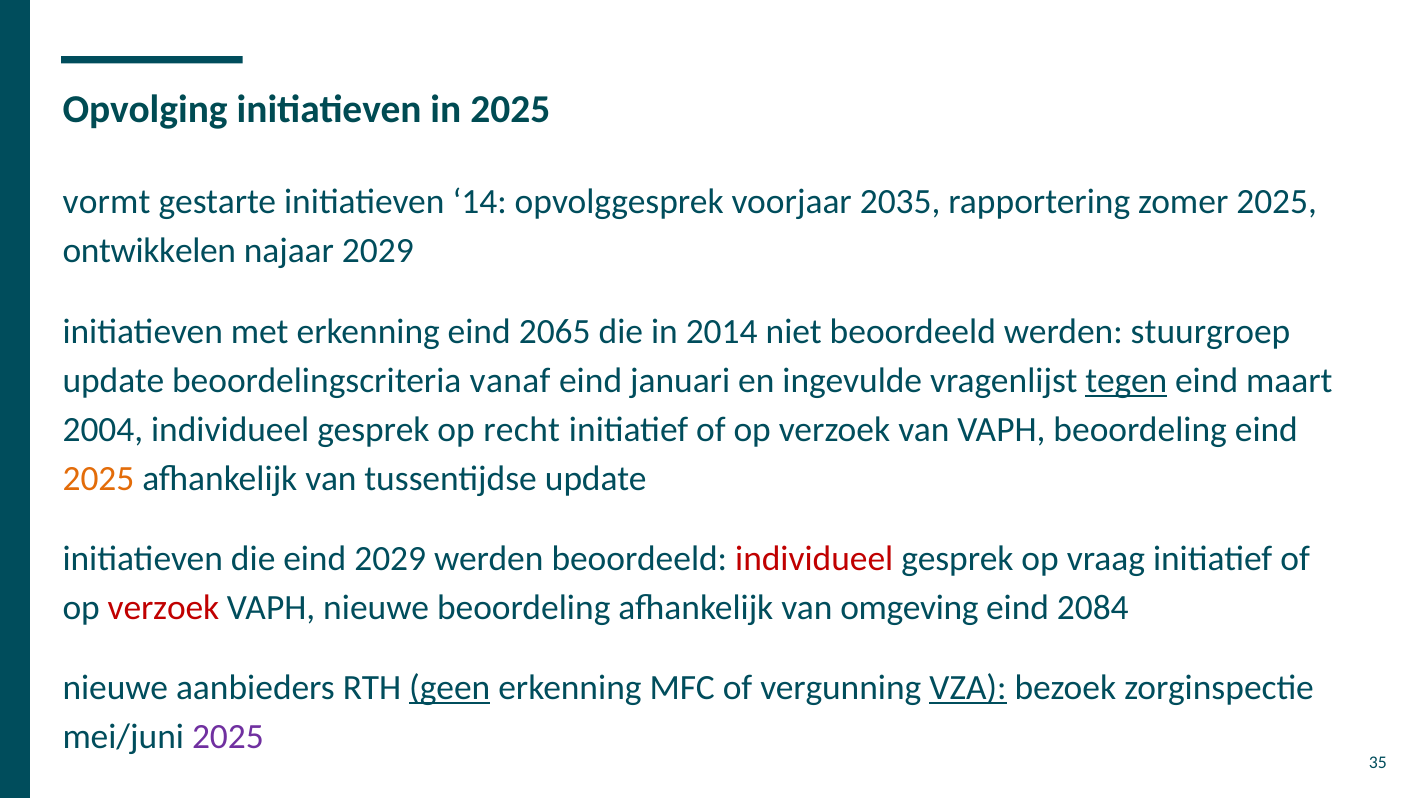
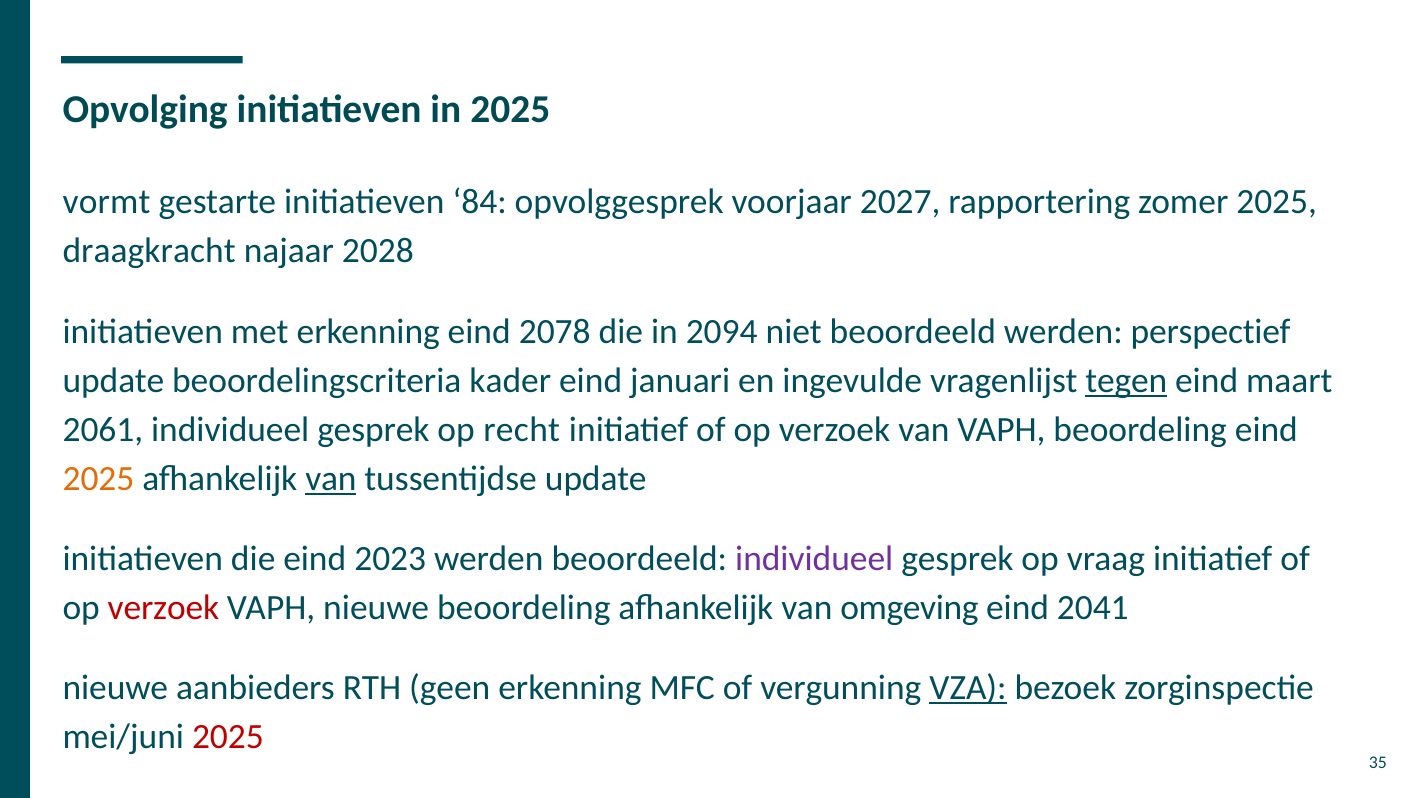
14: 14 -> 84 (480, 202)
2035: 2035 -> 2027 (900, 202)
ontwikkelen: ontwikkelen -> draagkracht (149, 251)
najaar 2029: 2029 -> 2028 (378, 251)
2065: 2065 -> 2078 (555, 332)
2014: 2014 -> 2094 (722, 332)
stuurgroep: stuurgroep -> perspectief (1211, 332)
vanaf: vanaf -> kader (510, 381)
2004: 2004 -> 2061 (103, 430)
van underline: none -> present (331, 478)
eind 2029: 2029 -> 2023 (390, 559)
individueel colour: red -> purple (814, 559)
2084: 2084 -> 2041 (1093, 608)
geen underline: present -> none (450, 688)
2025 colour: purple -> red (228, 737)
